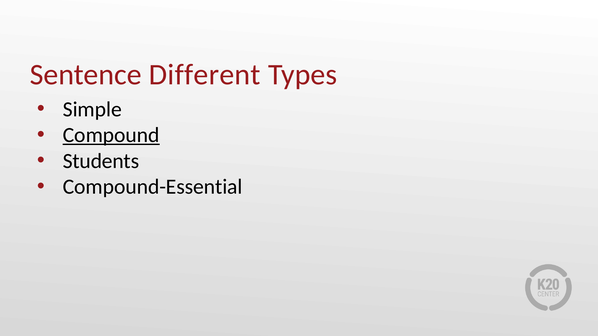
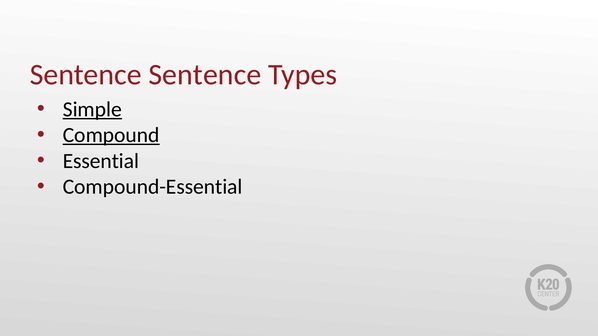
Sentence Different: Different -> Sentence (205, 75)
Simple underline: none -> present (92, 109)
Students: Students -> Essential (101, 161)
